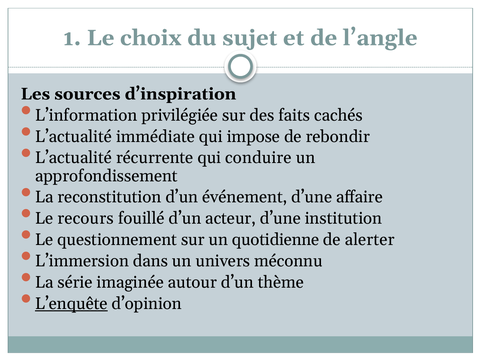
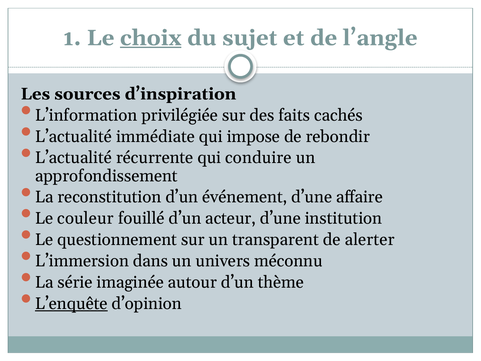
choix underline: none -> present (151, 38)
recours: recours -> couleur (86, 218)
quotidienne: quotidienne -> transparent (275, 240)
